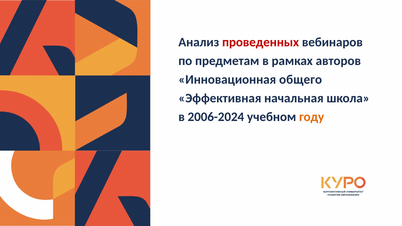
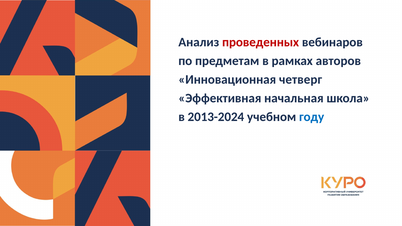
общего: общего -> четверг (301, 80)
2006-2024: 2006-2024 -> 2013-2024 (216, 117)
году colour: orange -> blue (312, 117)
